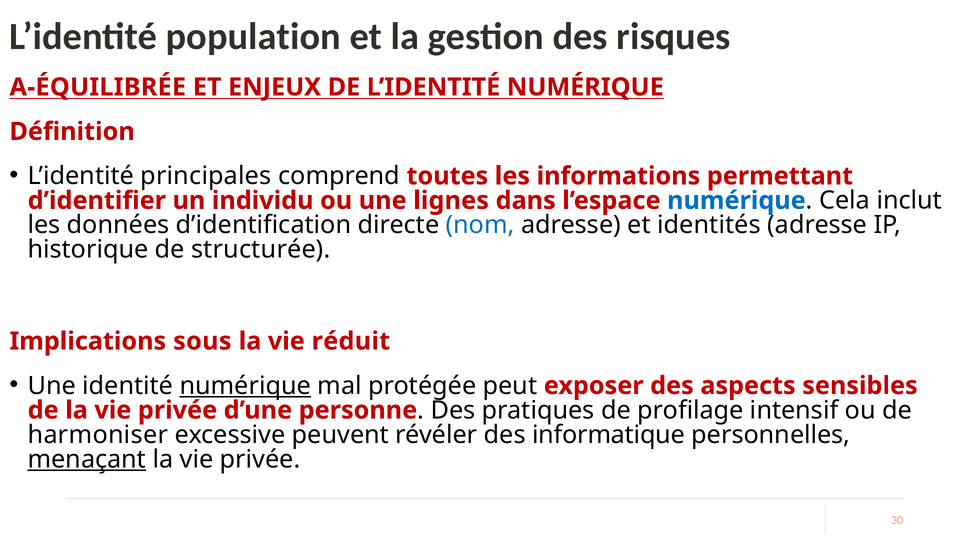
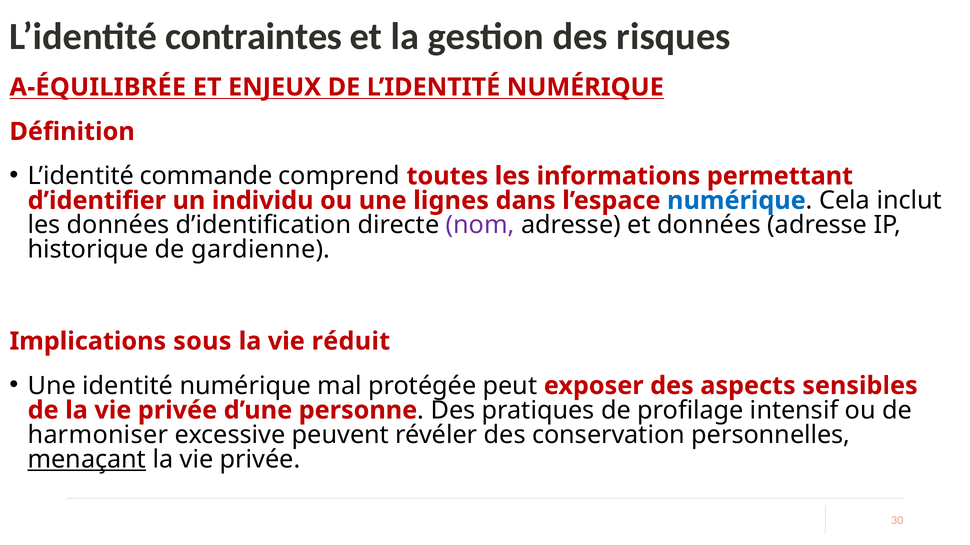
population: population -> contraintes (254, 37)
principales: principales -> commande (206, 176)
nom colour: blue -> purple (480, 225)
et identités: identités -> données (709, 225)
structurée: structurée -> gardienne (261, 250)
numérique underline: present -> none (245, 386)
informatique: informatique -> conservation (608, 435)
